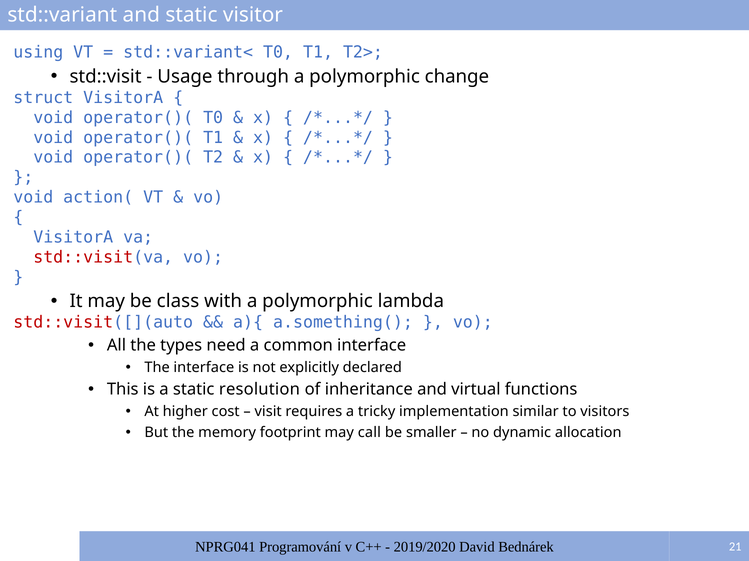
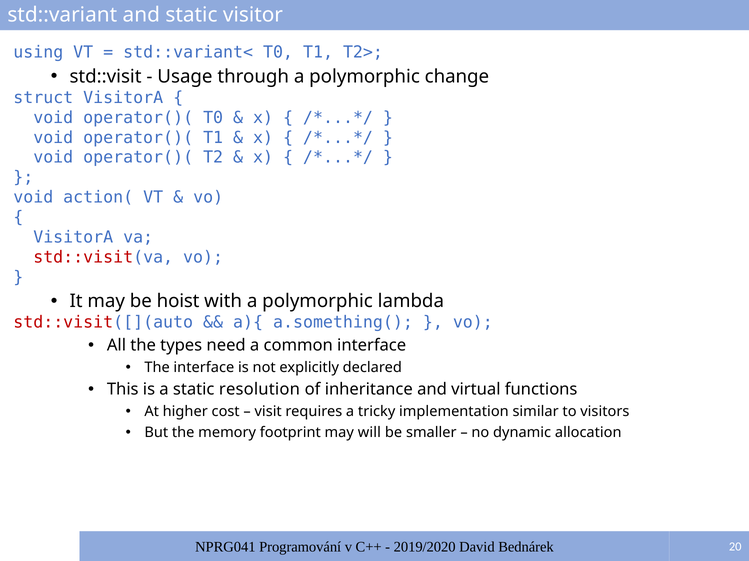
class: class -> hoist (178, 302)
call: call -> will (369, 433)
21: 21 -> 20 (735, 548)
